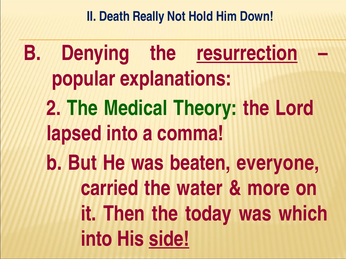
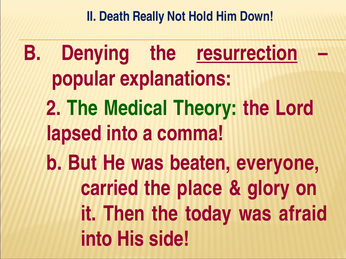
water: water -> place (200, 189)
more: more -> glory (269, 189)
which: which -> afraid (303, 214)
side underline: present -> none (169, 239)
